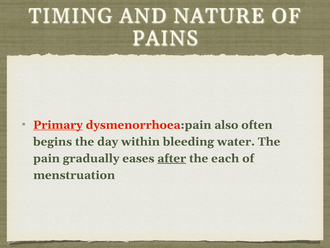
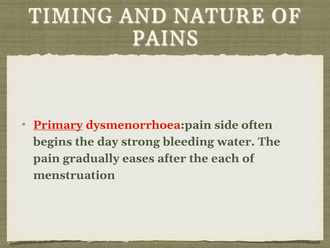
also: also -> side (226, 125)
within: within -> strong (141, 141)
after underline: present -> none (172, 158)
